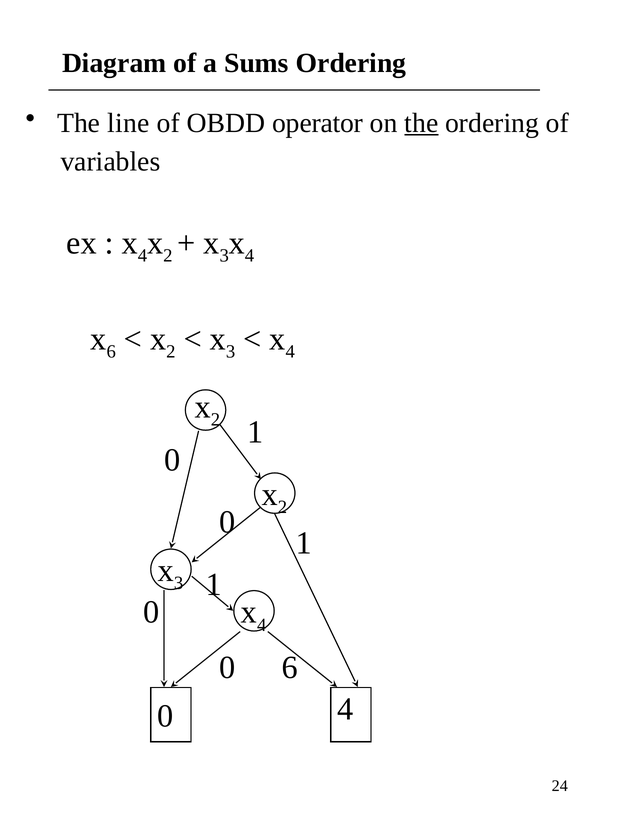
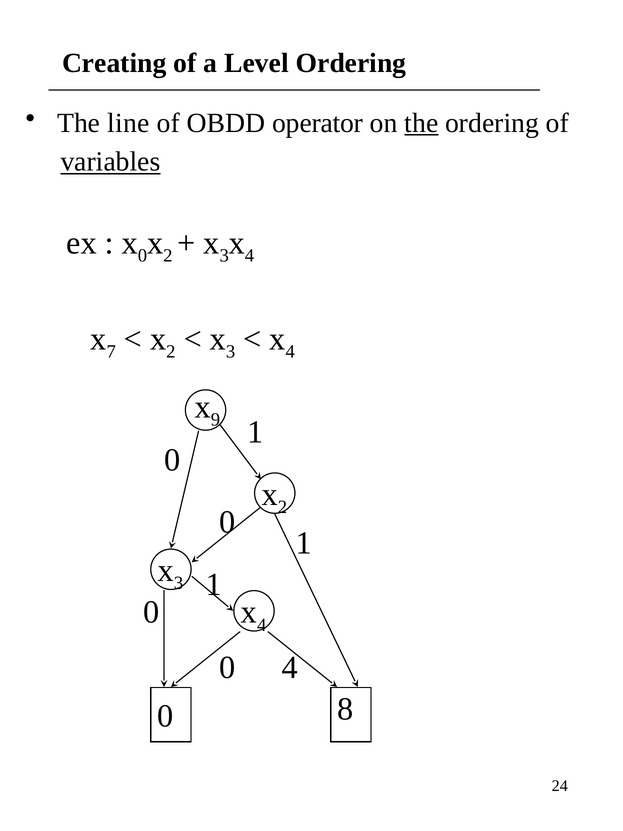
Diagram: Diagram -> Creating (114, 63)
Sums: Sums -> Level (256, 63)
variables underline: none -> present (110, 162)
4: 4 -> 0 (143, 256)
6: 6 -> 7 (111, 352)
2: 2 -> 9 (215, 420)
0 6: 6 -> 4 (290, 667)
0 4: 4 -> 8 (345, 709)
